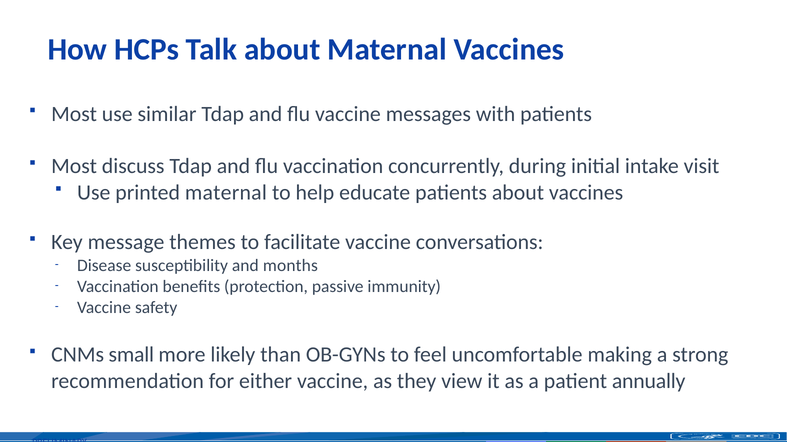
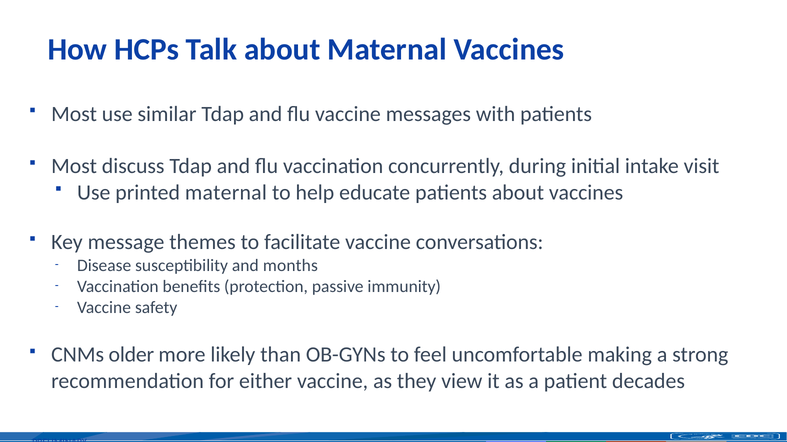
small: small -> older (131, 355)
annually: annually -> decades (649, 382)
